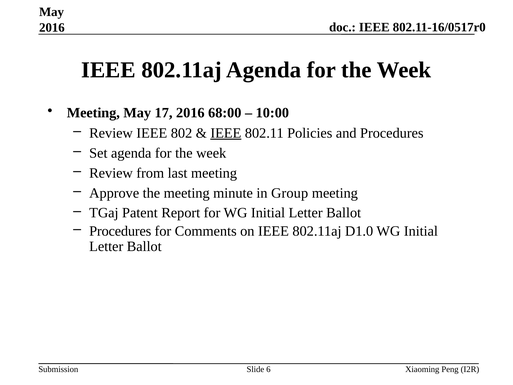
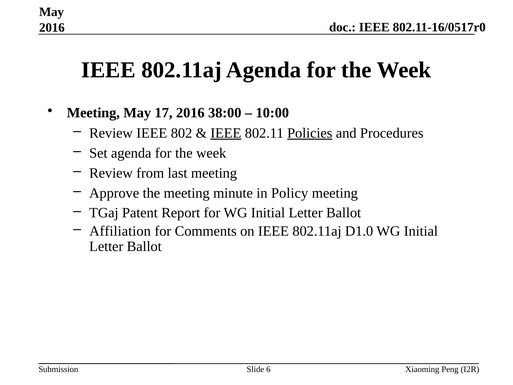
68:00: 68:00 -> 38:00 (225, 113)
Policies underline: none -> present (310, 133)
Group: Group -> Policy (290, 193)
Procedures: Procedures -> Affiliation (120, 231)
